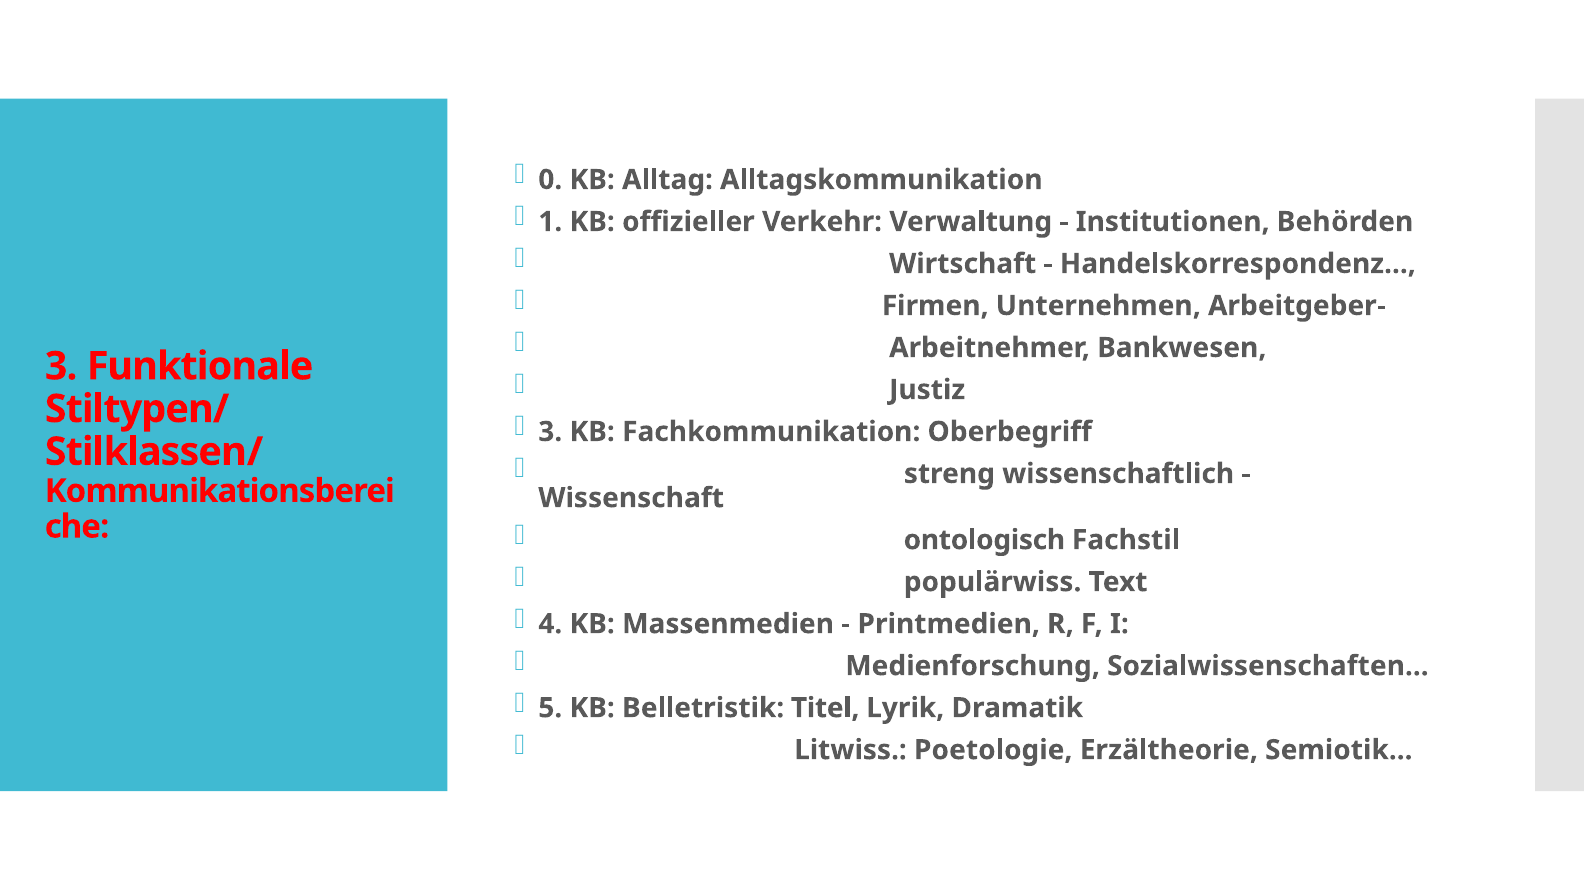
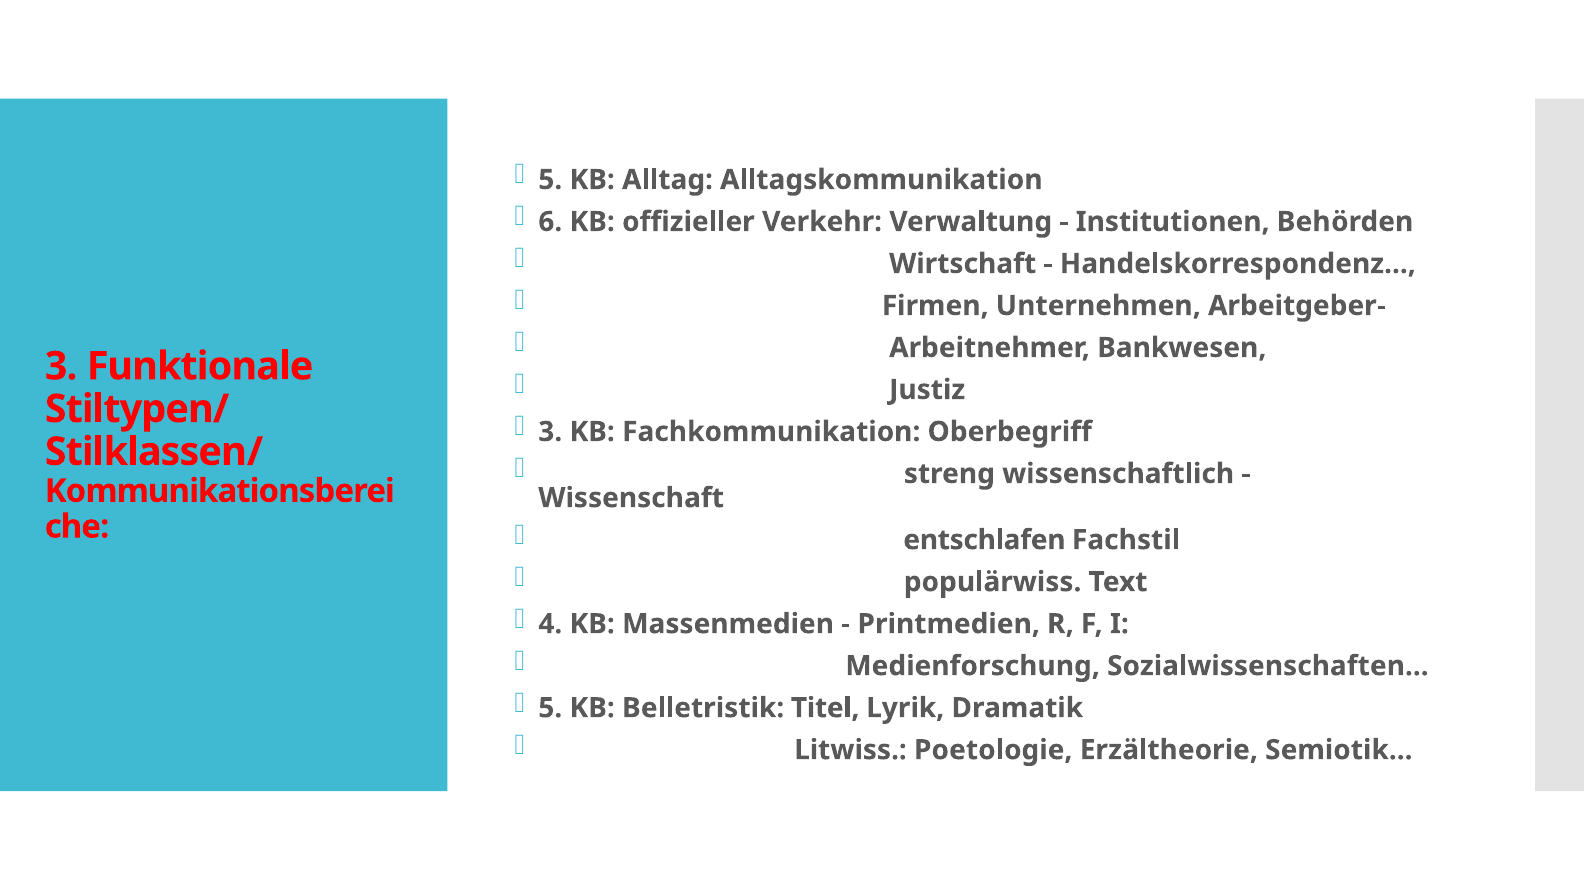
0: 0 -> 5 (550, 180)
1: 1 -> 6 (550, 222)
ontologisch: ontologisch -> entschlafen (984, 540)
